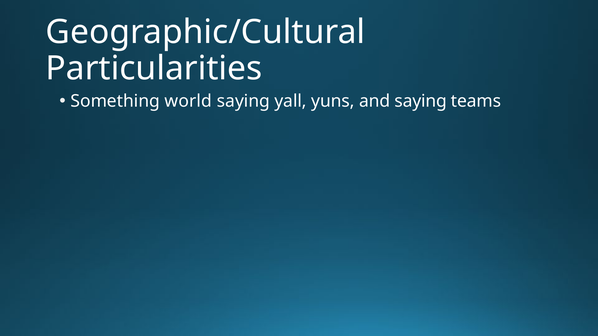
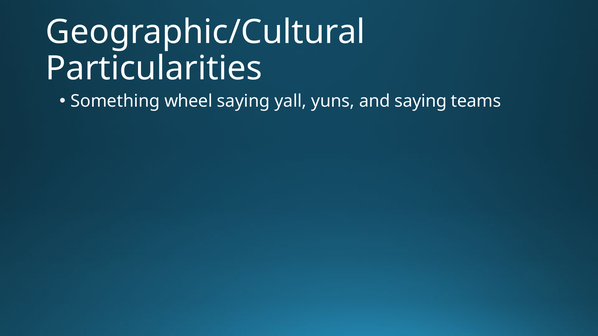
world: world -> wheel (188, 101)
